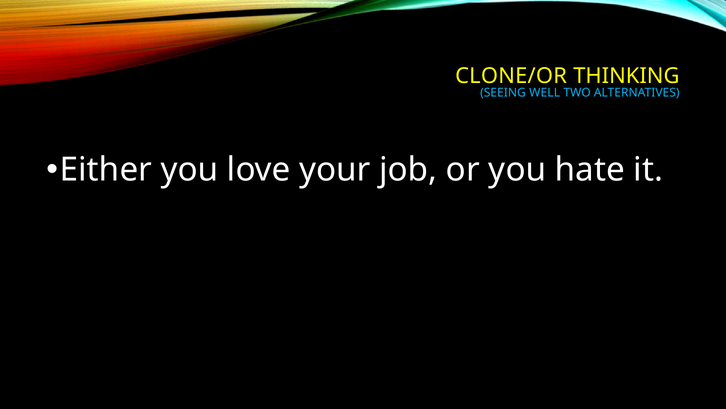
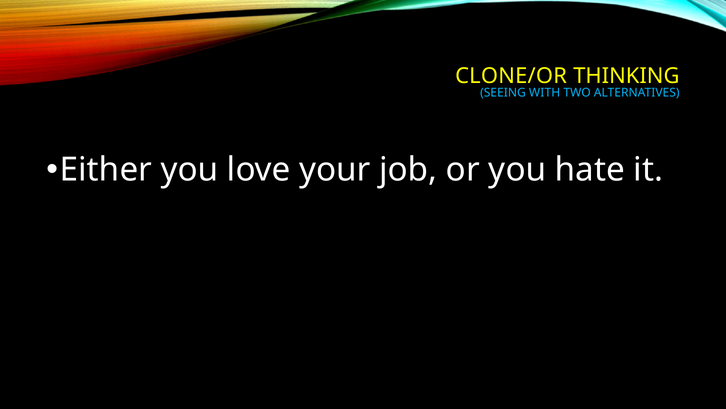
WELL: WELL -> WITH (545, 93)
